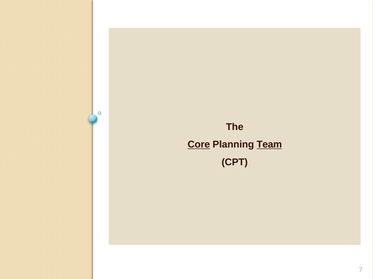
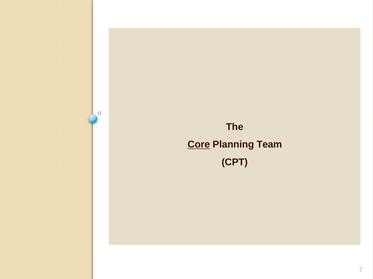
Team underline: present -> none (269, 145)
